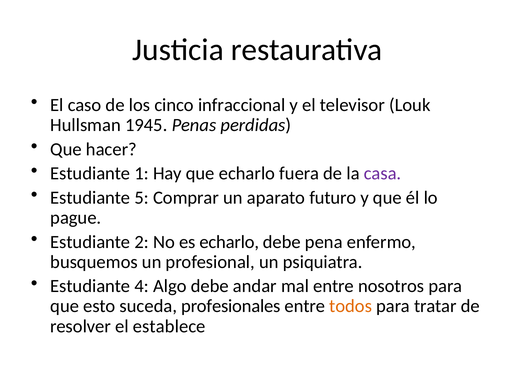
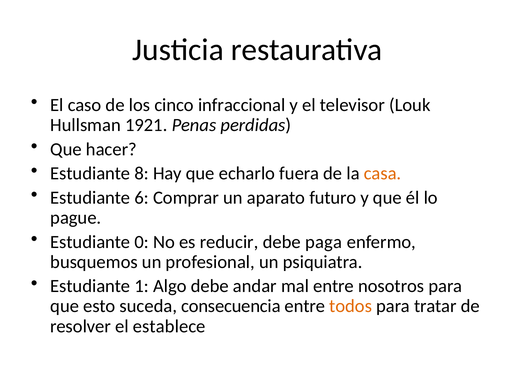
1945: 1945 -> 1921 (146, 125)
1: 1 -> 8 (142, 174)
casa colour: purple -> orange (383, 174)
5: 5 -> 6 (142, 198)
2: 2 -> 0 (142, 242)
es echarlo: echarlo -> reducir (229, 242)
pena: pena -> paga (324, 242)
4: 4 -> 1 (142, 286)
profesionales: profesionales -> consecuencia (231, 306)
